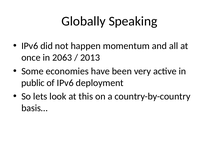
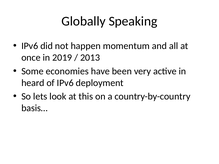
2063: 2063 -> 2019 (62, 58)
public: public -> heard (33, 83)
